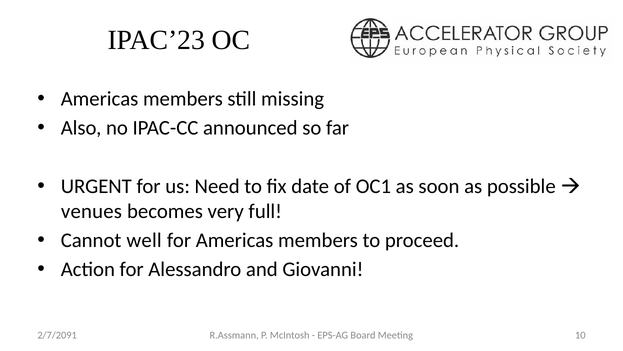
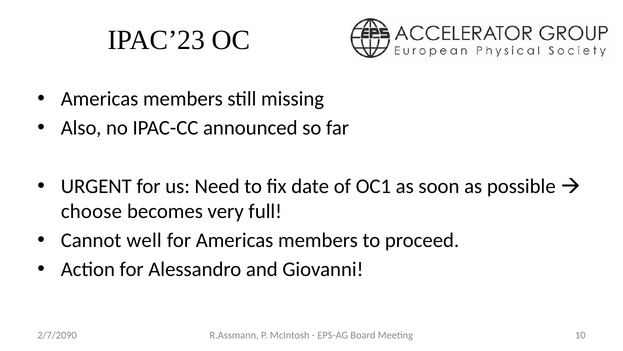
venues: venues -> choose (91, 211)
2/7/2091: 2/7/2091 -> 2/7/2090 (57, 335)
